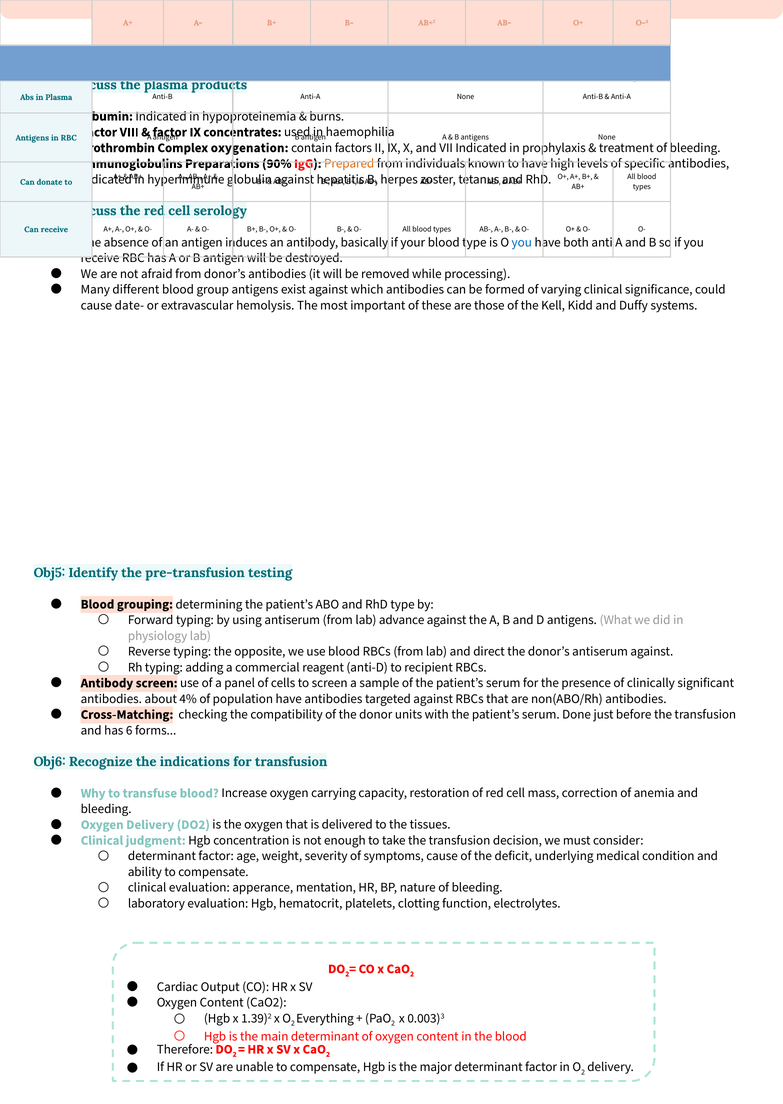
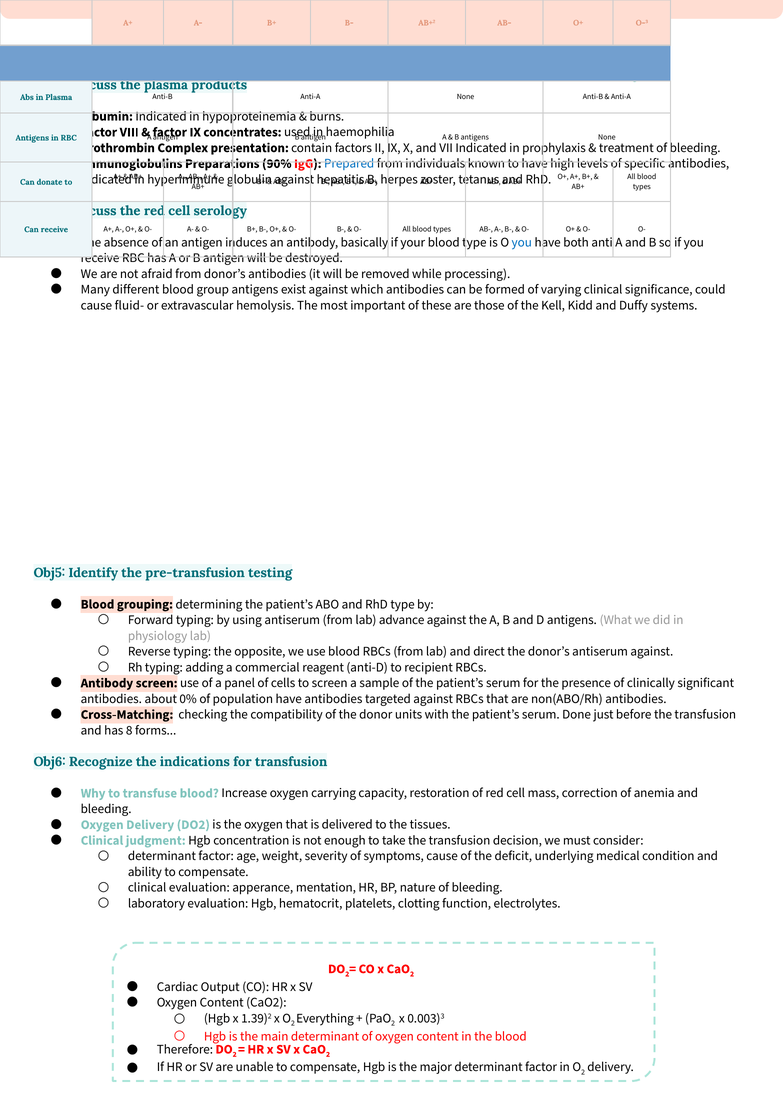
oxygenation: oxygenation -> presentation (250, 148)
Prepared colour: orange -> blue (349, 164)
date-: date- -> fluid- (129, 305)
4%: 4% -> 0% (188, 699)
6: 6 -> 8 (129, 730)
